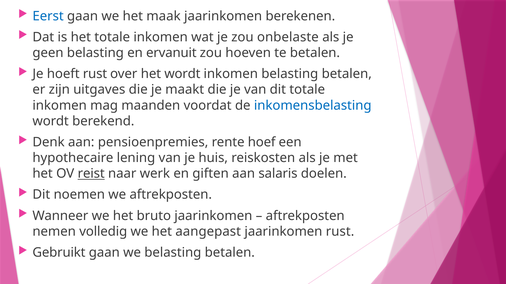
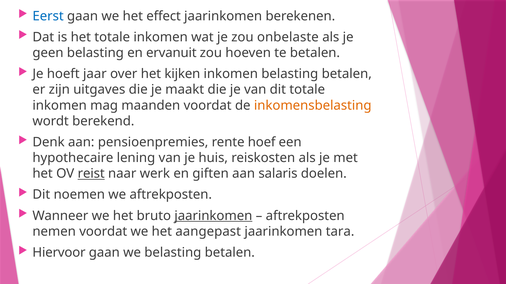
maak: maak -> effect (164, 16)
hoeft rust: rust -> jaar (95, 74)
het wordt: wordt -> kijken (182, 74)
inkomensbelasting colour: blue -> orange (313, 106)
jaarinkomen underline: none -> present (213, 216)
nemen volledig: volledig -> voordat (103, 232)
jaarinkomen rust: rust -> tara (340, 232)
Gebruikt: Gebruikt -> Hiervoor (59, 253)
